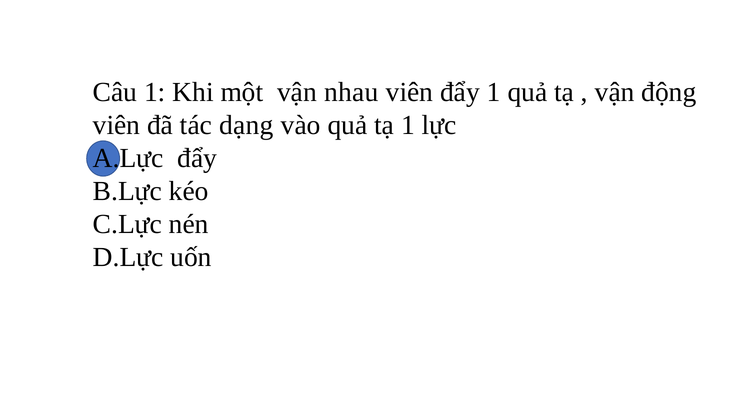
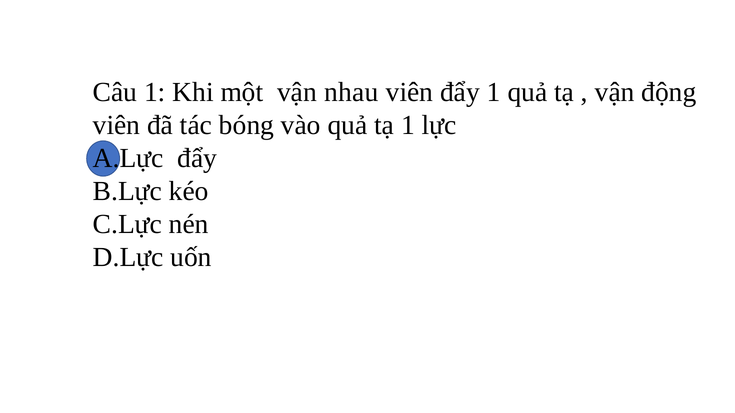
dạng: dạng -> bóng (247, 125)
